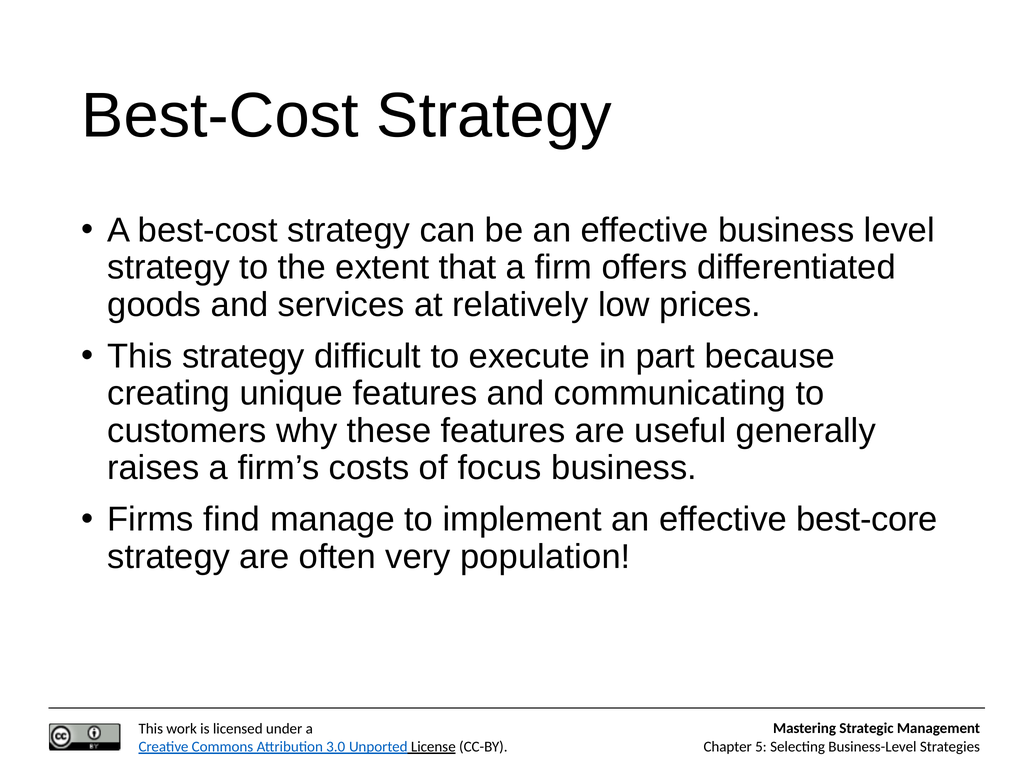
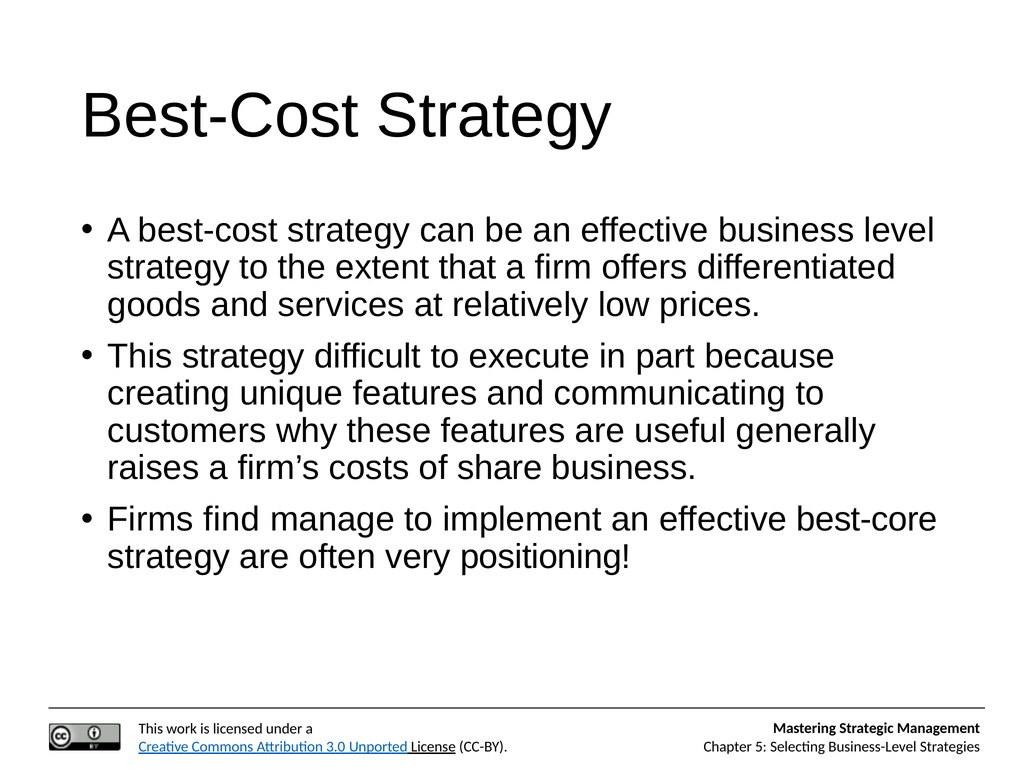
focus: focus -> share (500, 468)
population: population -> positioning (545, 557)
